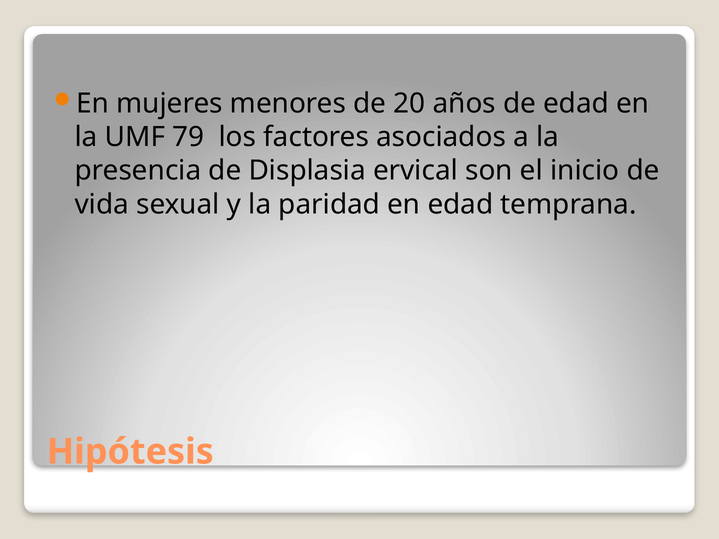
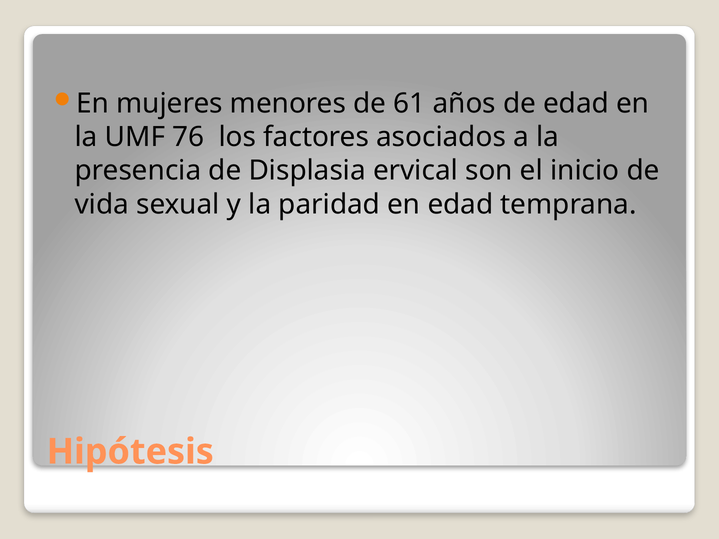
20: 20 -> 61 (409, 104)
79: 79 -> 76 (188, 137)
